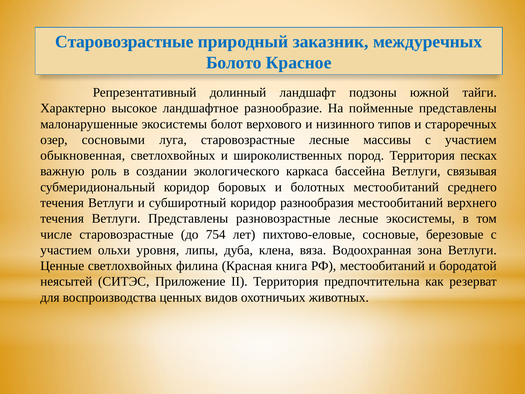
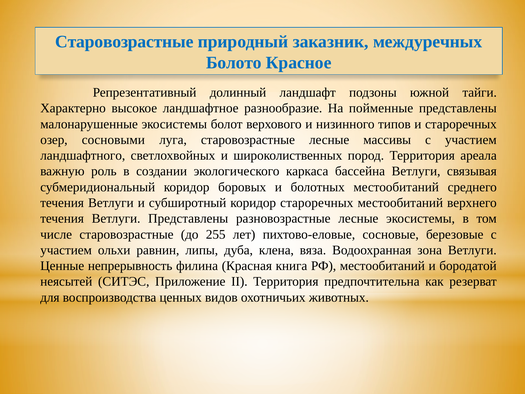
обыкновенная: обыкновенная -> ландшафтного (83, 155)
песках: песках -> ареала (479, 155)
коридор разнообразия: разнообразия -> староречных (317, 203)
754: 754 -> 255 (216, 234)
уровня: уровня -> равнин (158, 250)
Ценные светлохвойных: светлохвойных -> непрерывность (130, 266)
